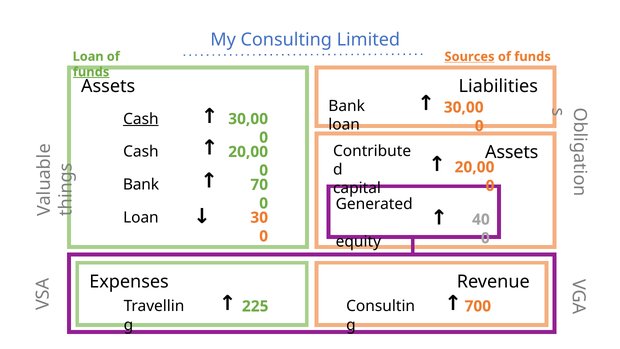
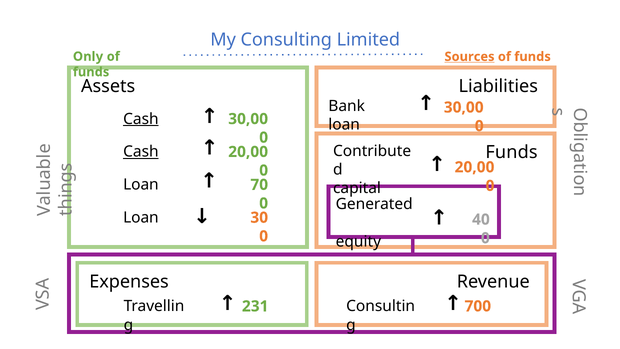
Loan: Loan -> Only (88, 56)
funds underline: present -> none (91, 72)
Assets: Assets -> Funds (512, 152)
Cash underline: none -> present (141, 152)
Bank: Bank -> Loan (141, 185)
225: 225 -> 231 (255, 306)
